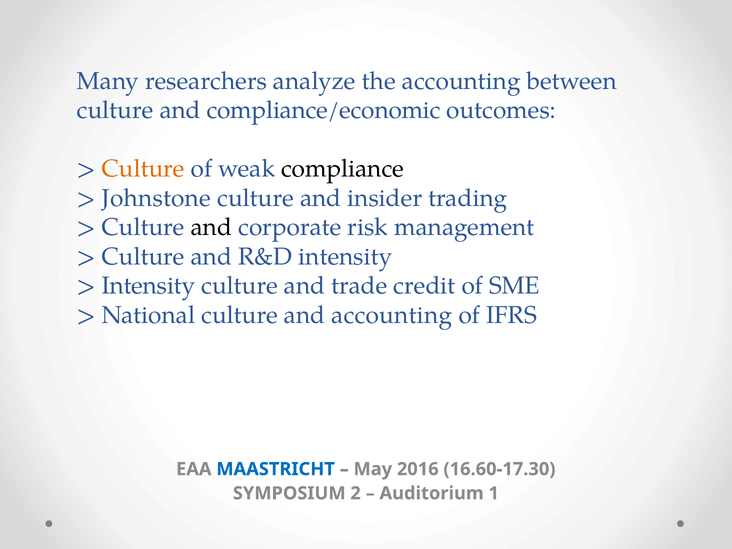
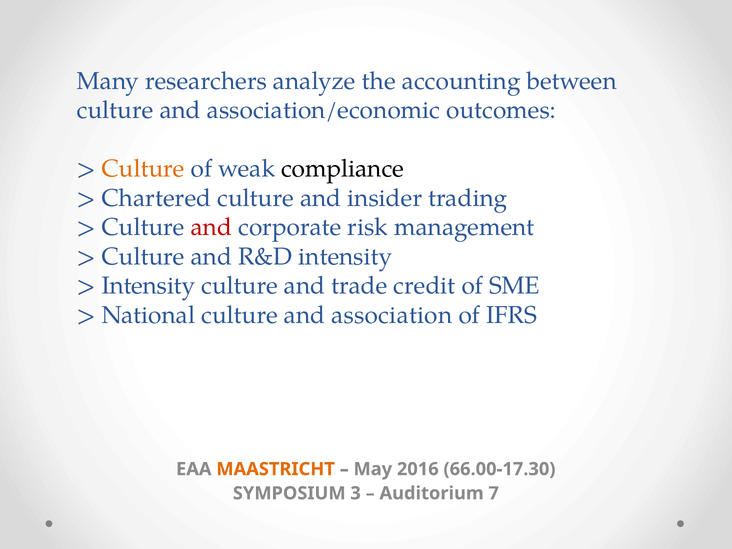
compliance/economic: compliance/economic -> association/economic (324, 110)
Johnstone: Johnstone -> Chartered (156, 198)
and colour: black -> red (211, 227)
and accounting: accounting -> association (392, 315)
MAASTRICHT colour: blue -> orange (276, 469)
16.60-17.30: 16.60-17.30 -> 66.00-17.30 (499, 469)
2: 2 -> 3 (356, 493)
1: 1 -> 7 (494, 493)
